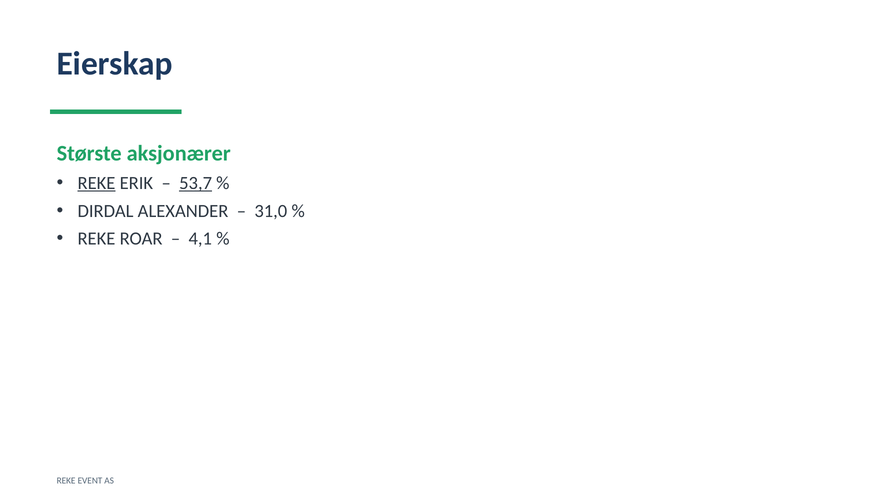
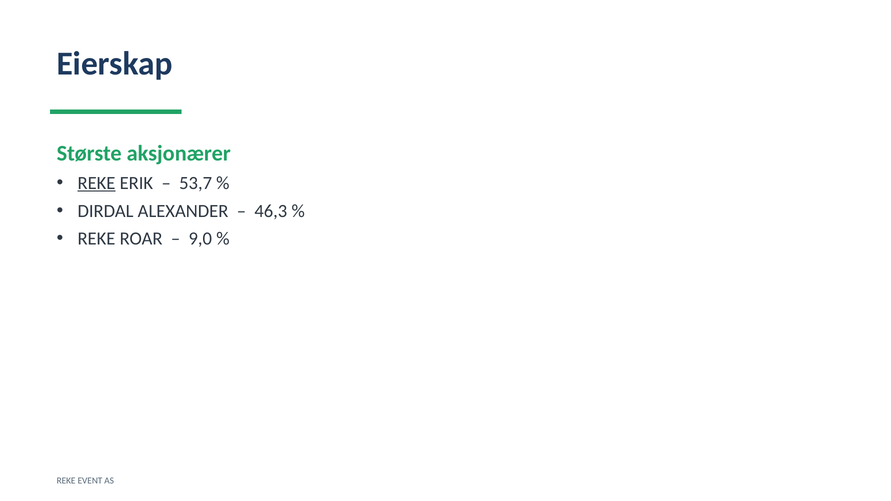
53,7 underline: present -> none (196, 183)
31,0: 31,0 -> 46,3 (271, 211)
4,1: 4,1 -> 9,0 (200, 239)
